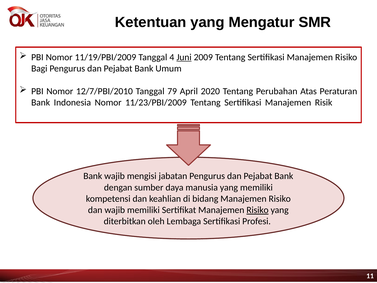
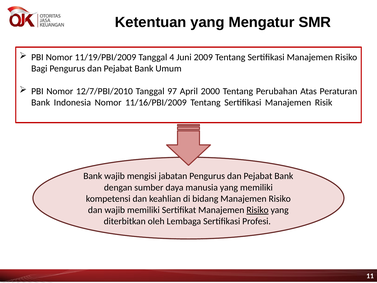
Juni underline: present -> none (184, 57)
79: 79 -> 97 (172, 91)
2020: 2020 -> 2000 (210, 91)
11/23/PBI/2009: 11/23/PBI/2009 -> 11/16/PBI/2009 (156, 102)
